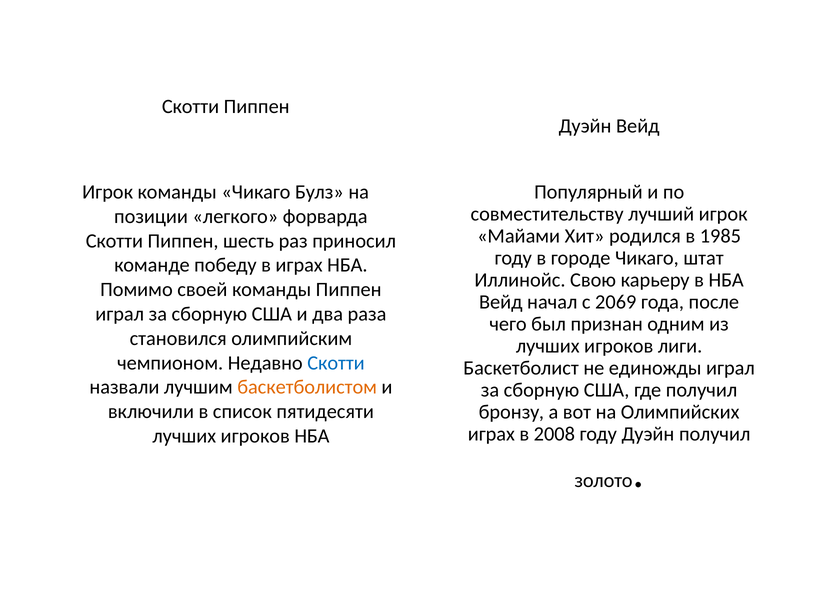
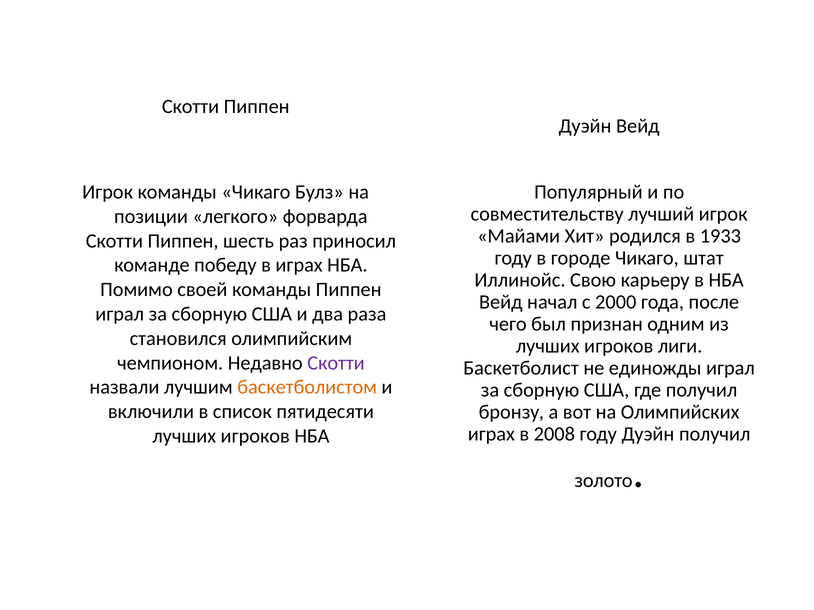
1985: 1985 -> 1933 (720, 236)
2069: 2069 -> 2000 (616, 302)
Скотти colour: blue -> purple (336, 363)
